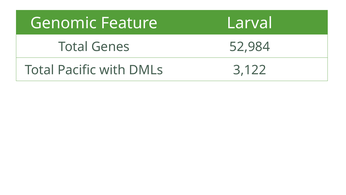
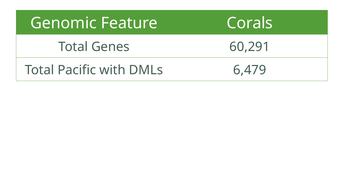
Larval: Larval -> Corals (250, 23)
52,984: 52,984 -> 60,291 (250, 47)
3,122: 3,122 -> 6,479 (250, 70)
